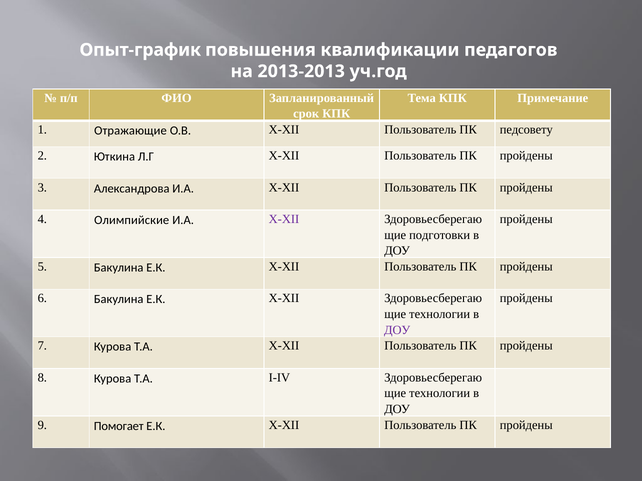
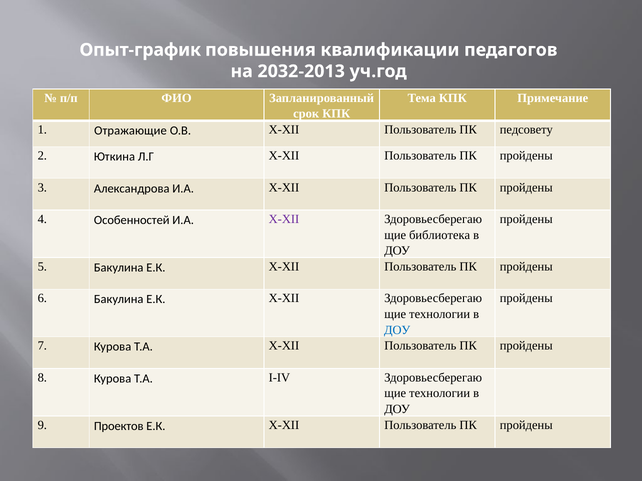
2013-2013: 2013-2013 -> 2032-2013 (301, 71)
Олимпийские: Олимпийские -> Особенностей (132, 220)
подготовки: подготовки -> библиотека (440, 235)
ДОУ colour: purple -> blue (397, 330)
Помогает: Помогает -> Проектов (119, 426)
